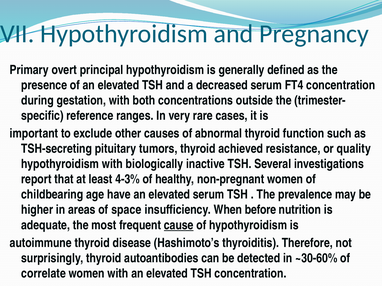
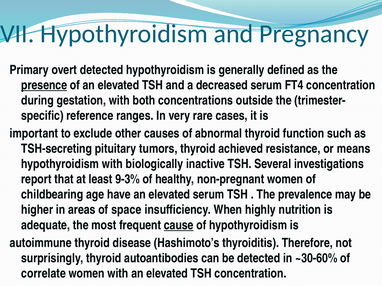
overt principal: principal -> detected (102, 70)
presence underline: none -> present (44, 85)
quality: quality -> means (354, 149)
4-3%: 4-3% -> 9-3% (127, 180)
before: before -> highly (260, 210)
